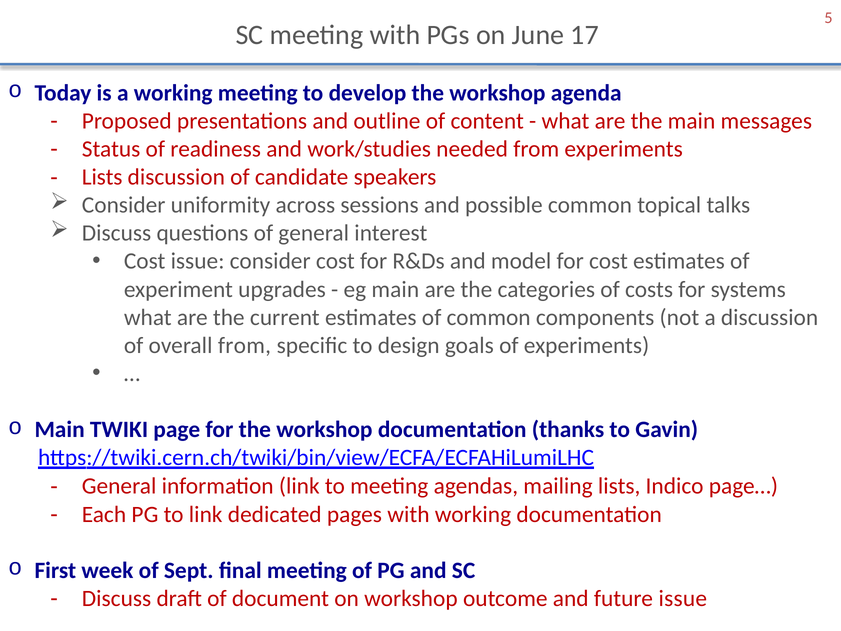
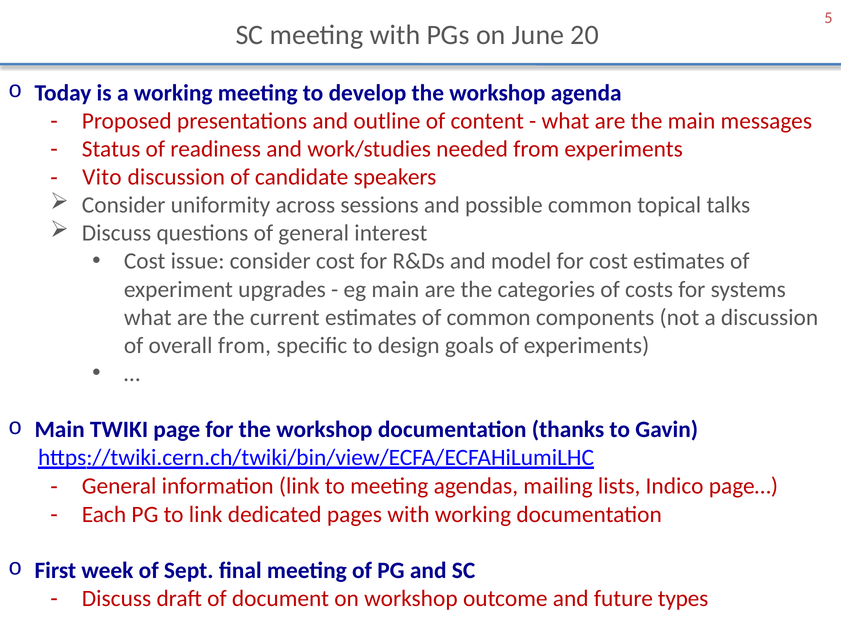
17: 17 -> 20 (585, 35)
Lists: Lists -> Vito (102, 177)
future issue: issue -> types (683, 598)
